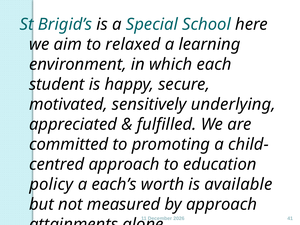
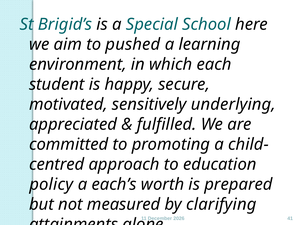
relaxed: relaxed -> pushed (133, 44)
available: available -> prepared (238, 184)
by approach: approach -> clarifying (221, 204)
